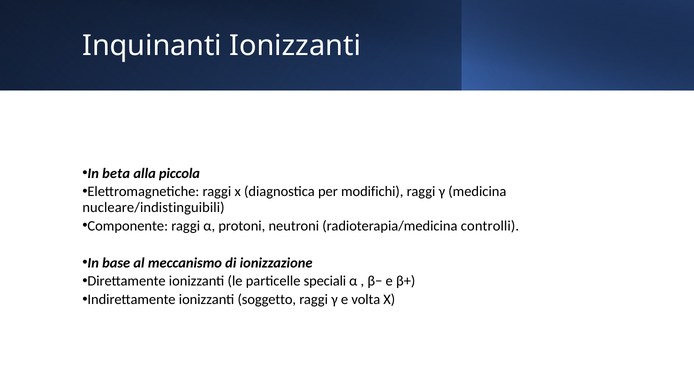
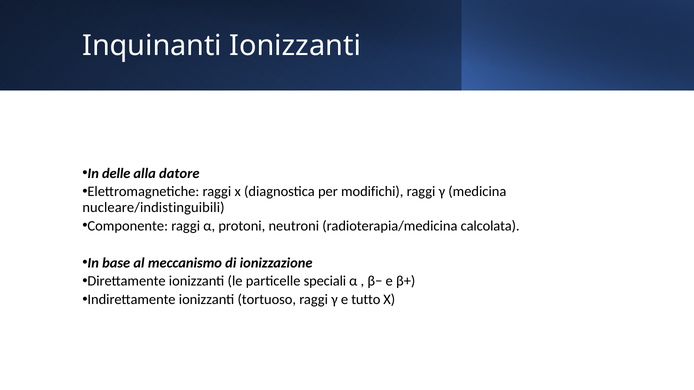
beta: beta -> delle (116, 173)
piccola: piccola -> datore (179, 173)
controlli: controlli -> calcolata (490, 226)
soggetto: soggetto -> tortuoso (267, 300)
volta: volta -> tutto (366, 300)
